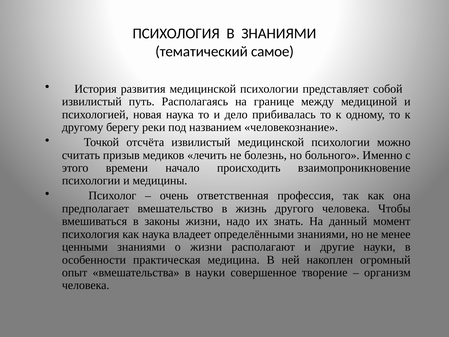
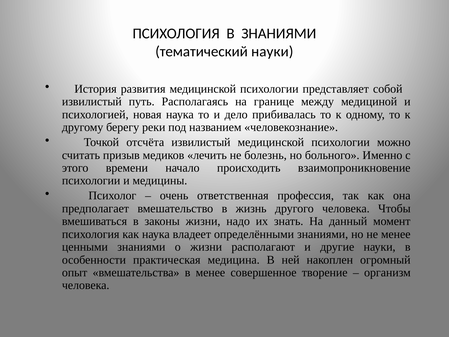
тематический самое: самое -> науки (272, 52)
в науки: науки -> менее (210, 272)
